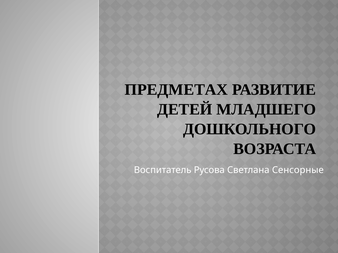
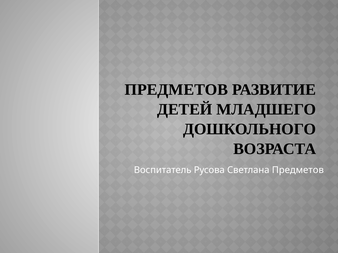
ПРЕДМЕТАХ: ПРЕДМЕТАХ -> ПРЕДМЕТОВ (176, 90)
Светлана Сенсорные: Сенсорные -> Предметов (298, 170)
